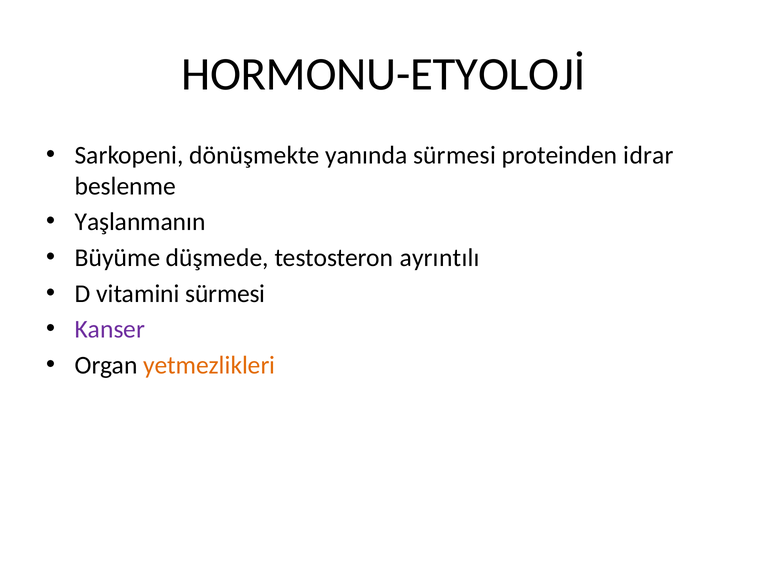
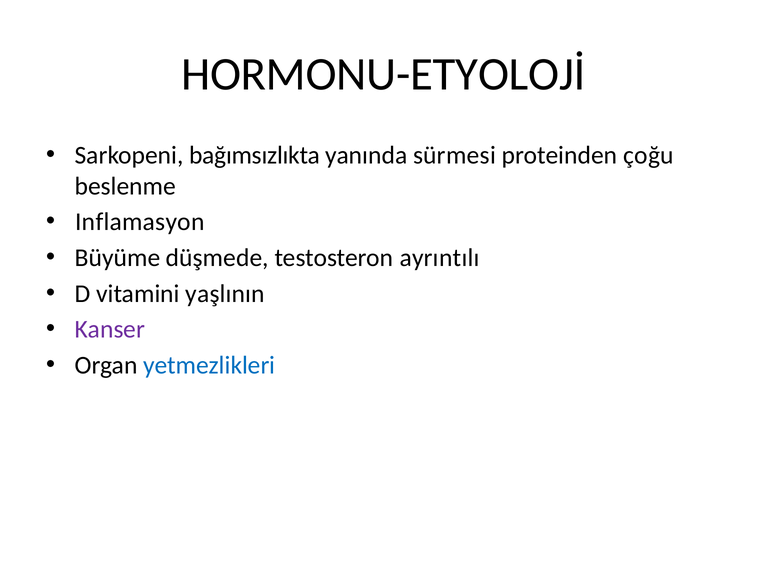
dönüşmekte: dönüşmekte -> bağımsızlıkta (255, 155)
idrar: idrar -> çoğu (649, 155)
Yaşlanmanın: Yaşlanmanın -> Inflamasyon (140, 222)
vitamini sürmesi: sürmesi -> yaşlının (225, 293)
yetmezlikleri colour: orange -> blue (209, 365)
